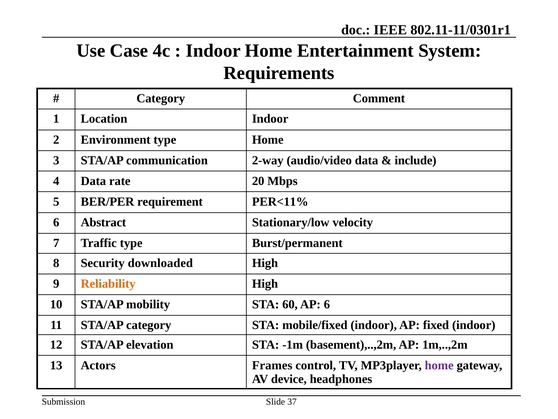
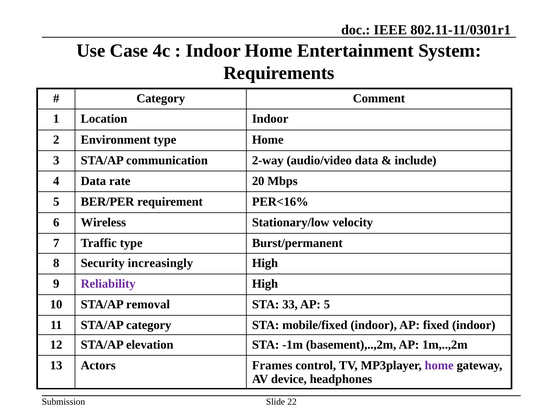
PER<11%: PER<11% -> PER<16% (280, 201)
Abstract: Abstract -> Wireless (103, 222)
downloaded: downloaded -> increasingly (160, 263)
Reliability colour: orange -> purple (108, 284)
mobility: mobility -> removal (148, 304)
60: 60 -> 33 (290, 304)
AP 6: 6 -> 5 (327, 304)
37: 37 -> 22 (292, 401)
